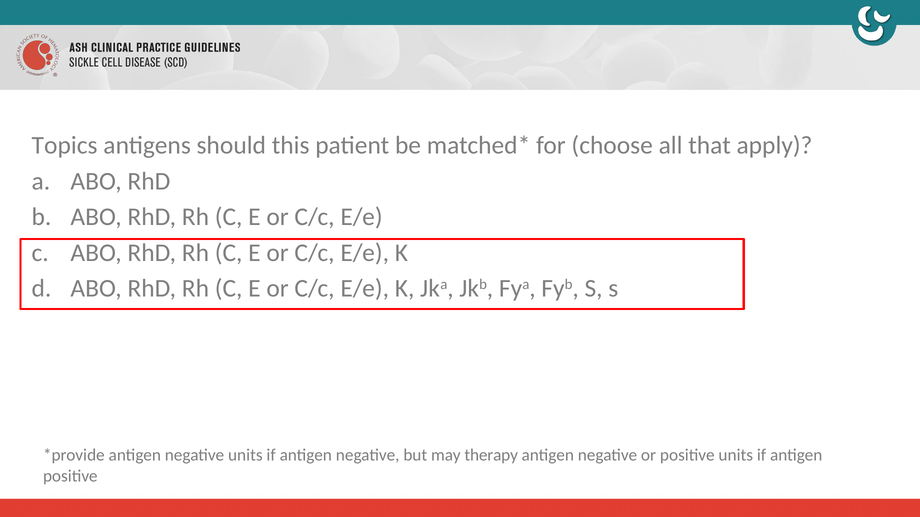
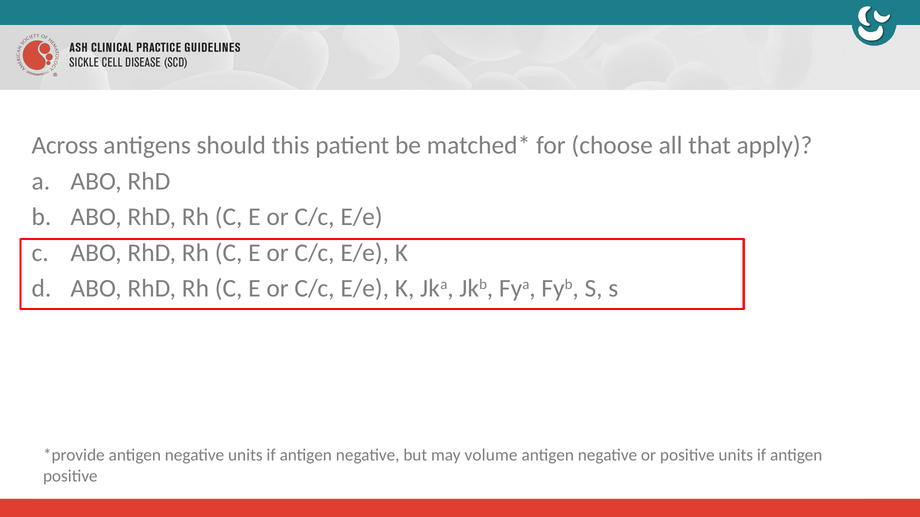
Topics: Topics -> Across (65, 146)
therapy: therapy -> volume (491, 456)
